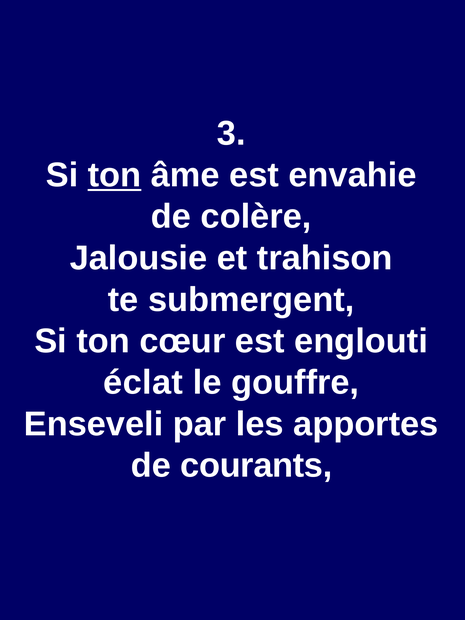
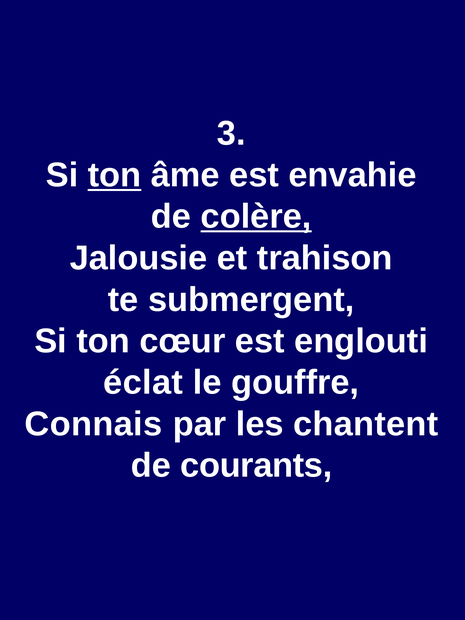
colère underline: none -> present (256, 217)
Enseveli: Enseveli -> Connais (93, 424)
apportes: apportes -> chantent (366, 424)
